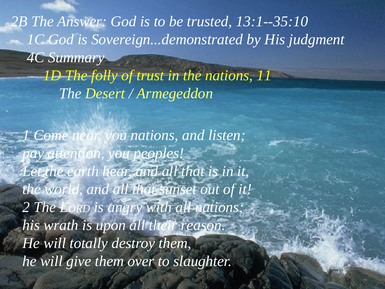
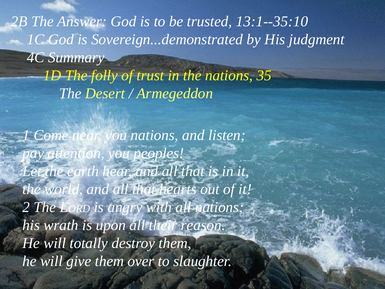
11: 11 -> 35 (264, 75)
sunset: sunset -> hearts (178, 189)
